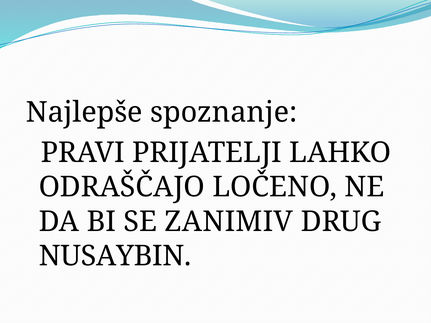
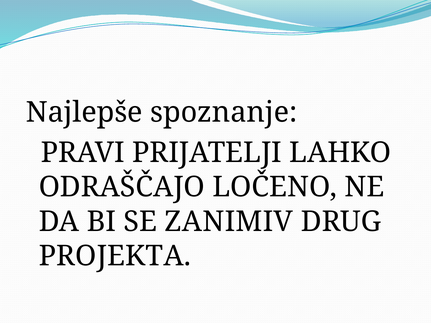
NUSAYBIN: NUSAYBIN -> PROJEKTA (115, 256)
